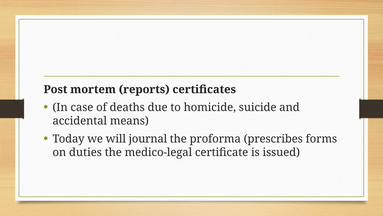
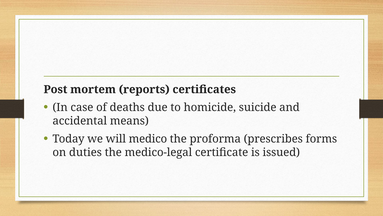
journal: journal -> medico (148, 139)
